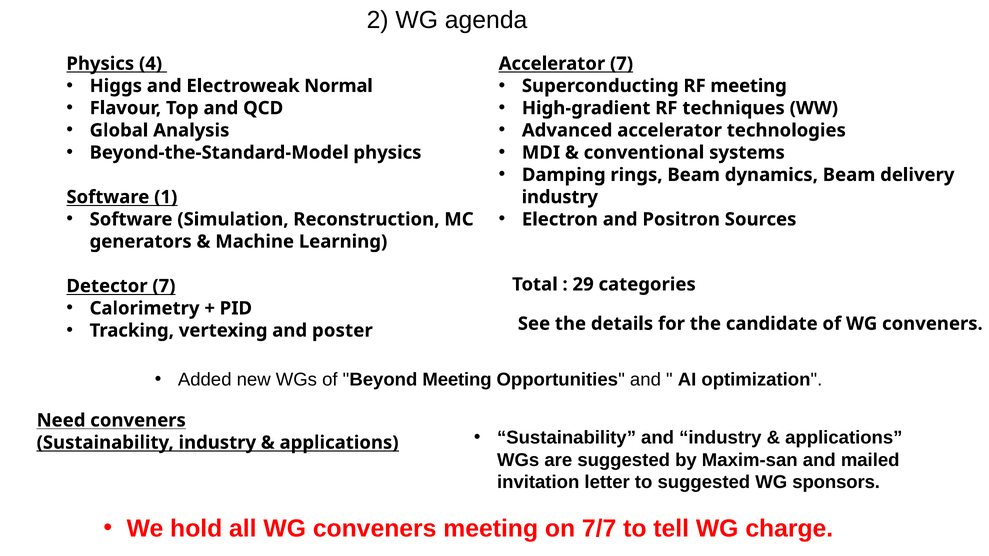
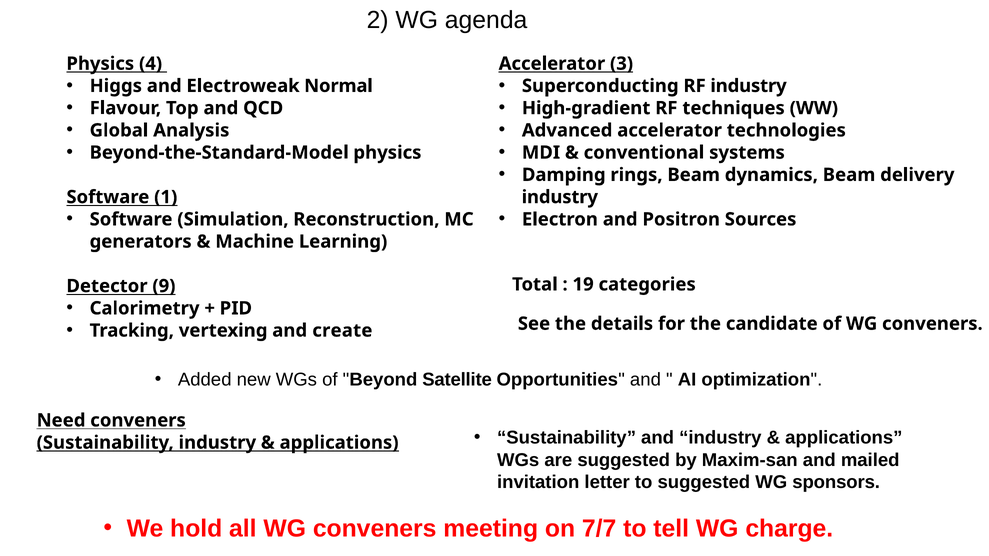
Accelerator 7: 7 -> 3 (622, 64)
RF meeting: meeting -> industry (749, 86)
29: 29 -> 19 (583, 285)
Detector 7: 7 -> 9 (164, 286)
poster: poster -> create (342, 331)
Beyond Meeting: Meeting -> Satellite (457, 380)
